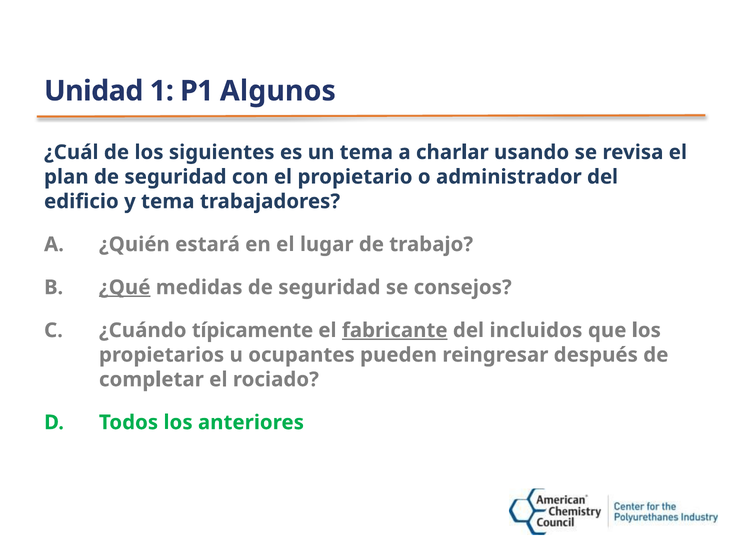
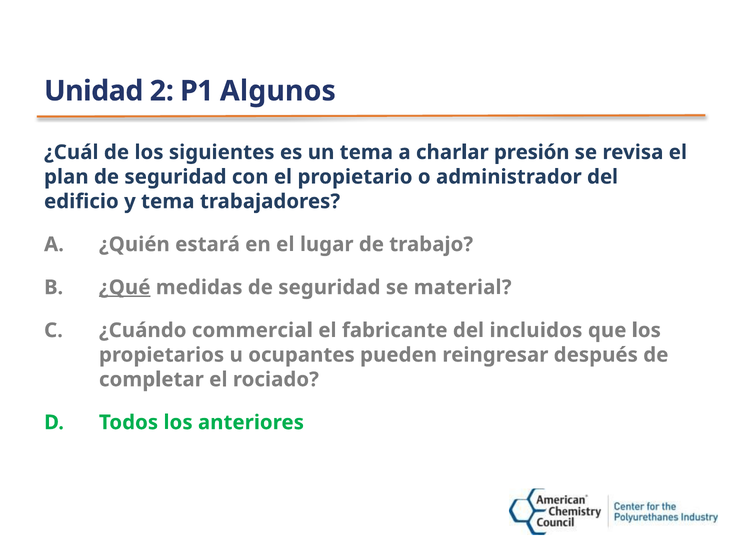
1: 1 -> 2 (162, 91)
usando: usando -> presión (532, 152)
consejos: consejos -> material (463, 287)
típicamente: típicamente -> commercial (252, 330)
fabricante underline: present -> none (395, 330)
